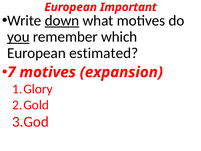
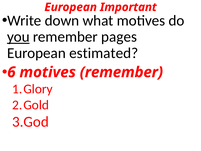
down underline: present -> none (62, 20)
which: which -> pages (119, 37)
7: 7 -> 6 (11, 72)
motives expansion: expansion -> remember (121, 72)
